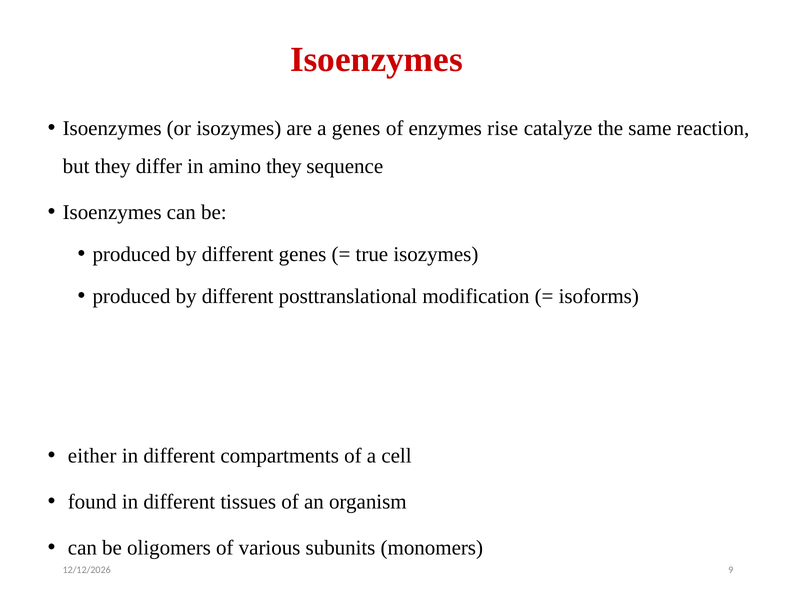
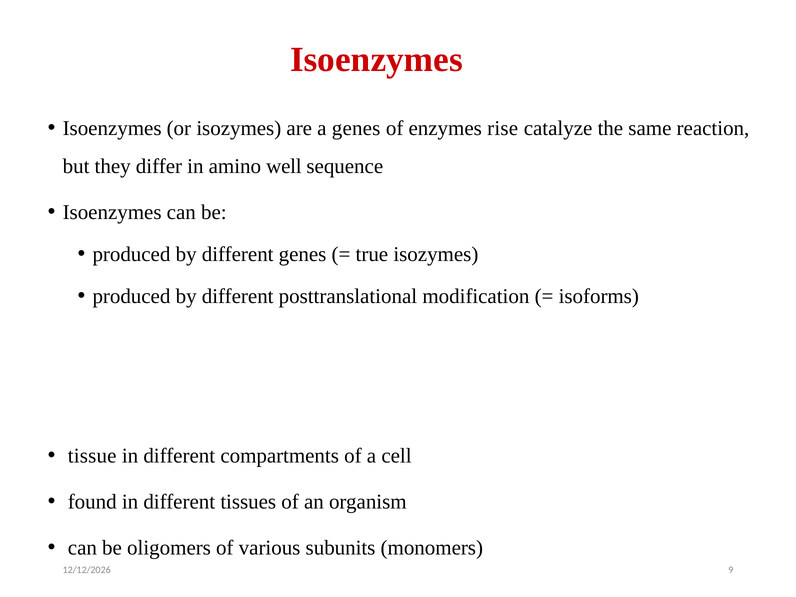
amino they: they -> well (284, 166)
either: either -> tissue (92, 456)
